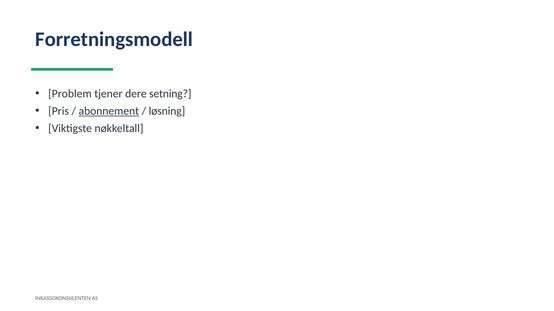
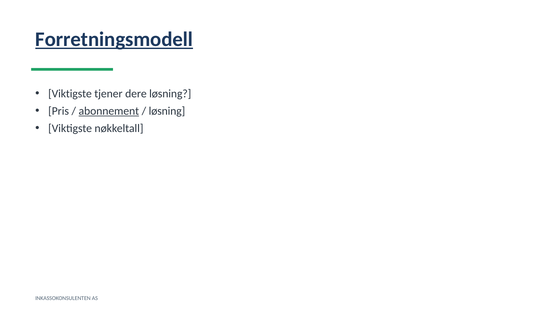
Forretningsmodell underline: none -> present (114, 40)
Problem: Problem -> Viktigste (70, 94)
dere setning: setning -> løsning (170, 94)
